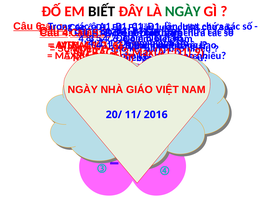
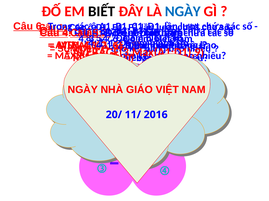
NGÀY colour: green -> blue (183, 11)
